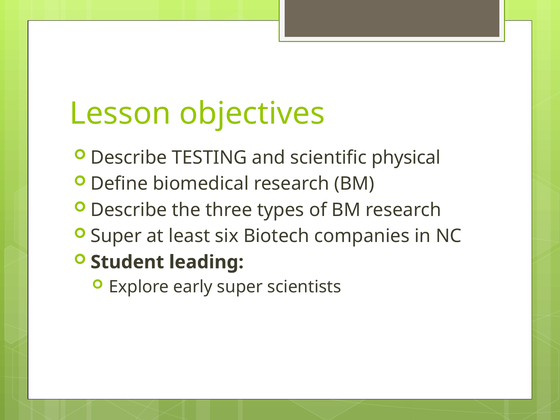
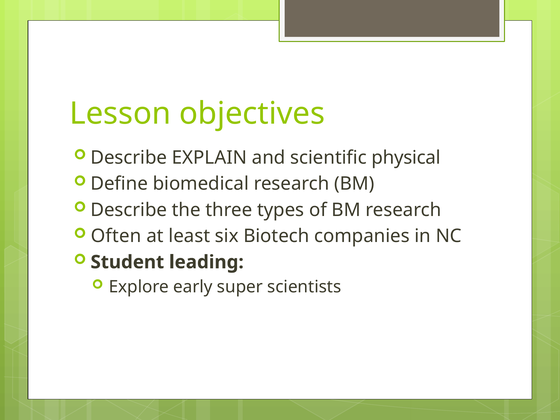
TESTING: TESTING -> EXPLAIN (209, 158)
Super: Super -> Often (116, 236)
